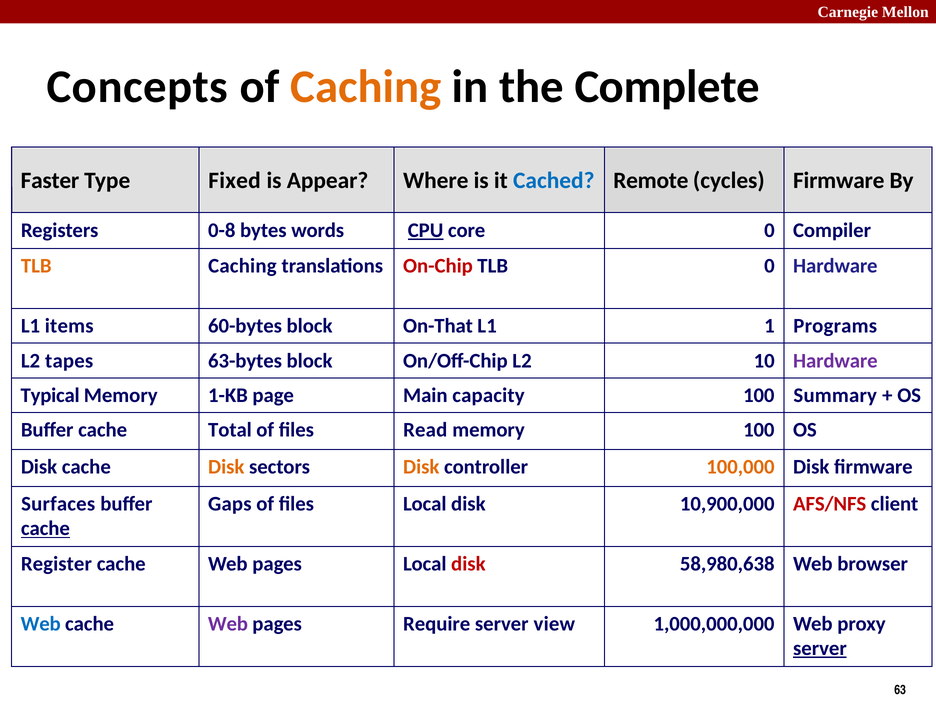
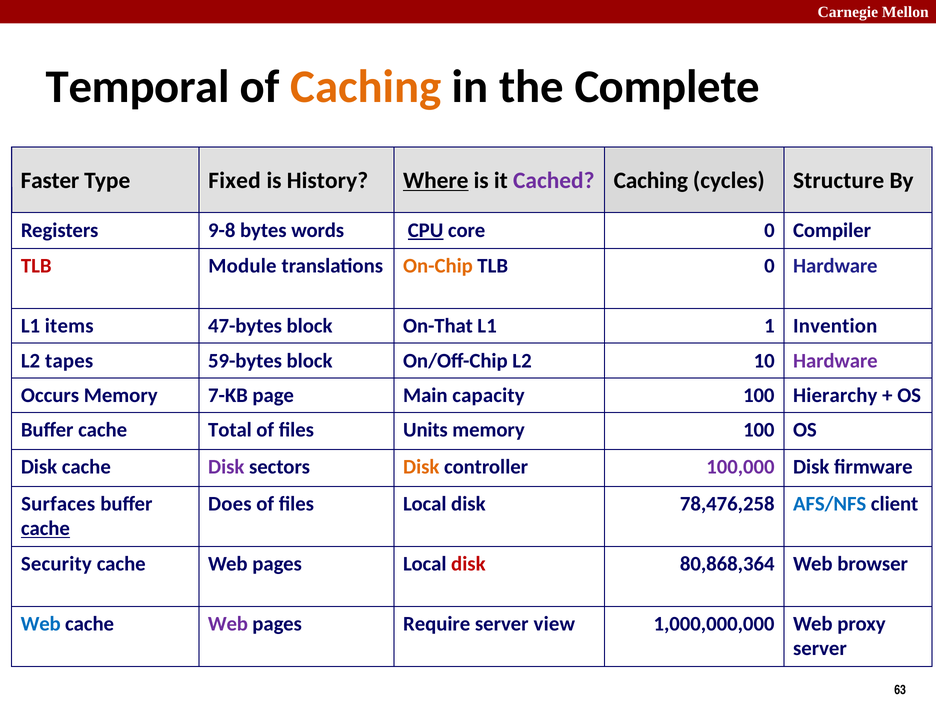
Concepts: Concepts -> Temporal (138, 87)
Appear: Appear -> History (327, 180)
Where underline: none -> present (436, 180)
Cached colour: blue -> purple (554, 180)
Remote: Remote -> Caching (651, 180)
Firmware: Firmware -> Structure (839, 180)
0-8: 0-8 -> 9-8 (222, 230)
TLB colour: orange -> red (36, 266)
Caching: Caching -> Module (242, 266)
On-Chip colour: red -> orange (438, 266)
60-bytes: 60-bytes -> 47-bytes (245, 326)
Programs: Programs -> Invention (835, 326)
63-bytes: 63-bytes -> 59-bytes (245, 361)
Typical: Typical -> Occurs (50, 395)
1-KB: 1-KB -> 7-KB (228, 395)
Summary: Summary -> Hierarchy (835, 395)
Read: Read -> Units (425, 430)
Disk colour: orange -> purple (226, 467)
100,000 colour: orange -> purple (740, 467)
Gaps: Gaps -> Does (230, 504)
10,900,000: 10,900,000 -> 78,476,258 (727, 504)
AFS/NFS colour: red -> blue (830, 504)
Register: Register -> Security (56, 564)
58,980,638: 58,980,638 -> 80,868,364 (727, 564)
server underline: present -> none (820, 648)
